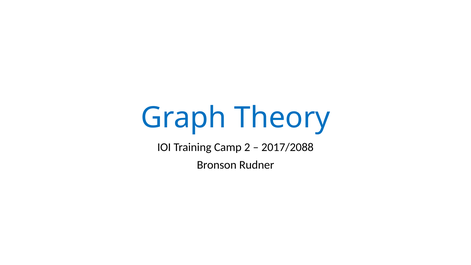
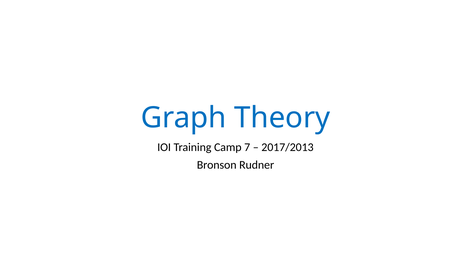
2: 2 -> 7 (247, 147)
2017/2088: 2017/2088 -> 2017/2013 (288, 147)
